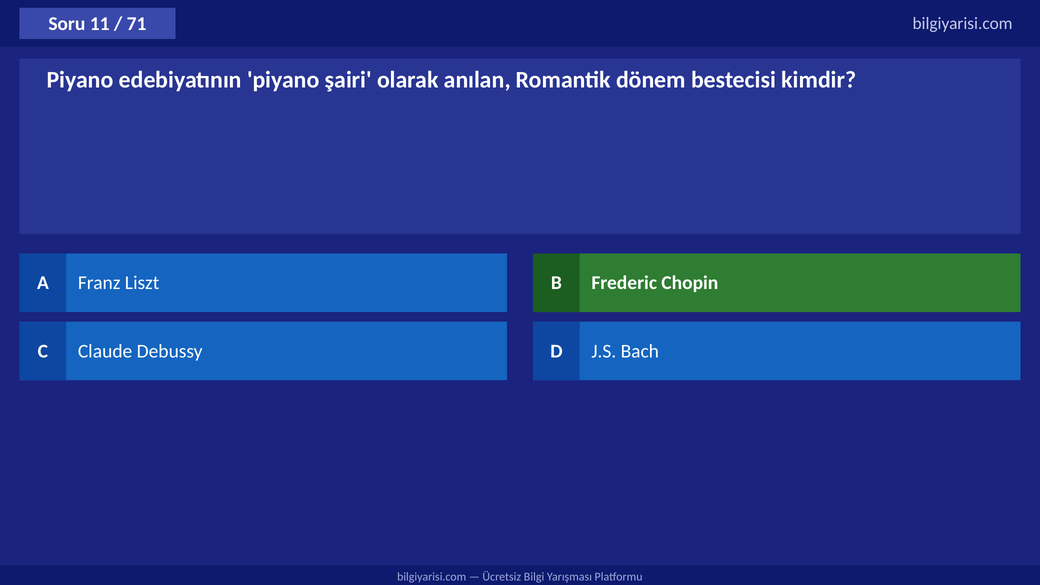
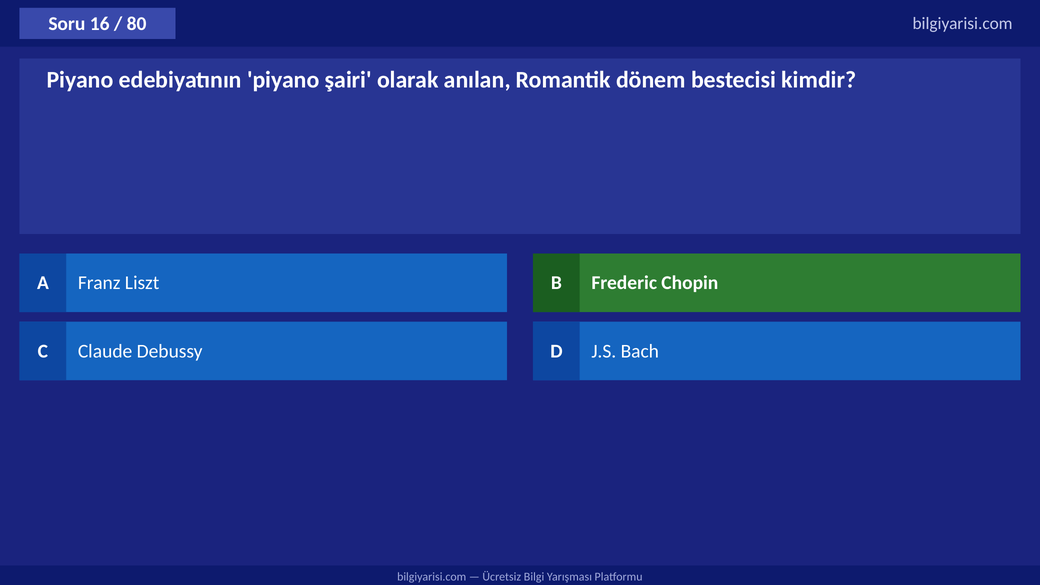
11: 11 -> 16 (100, 24)
71: 71 -> 80 (137, 24)
